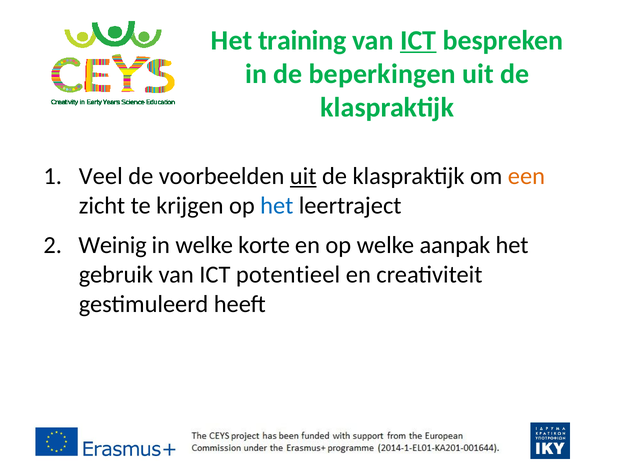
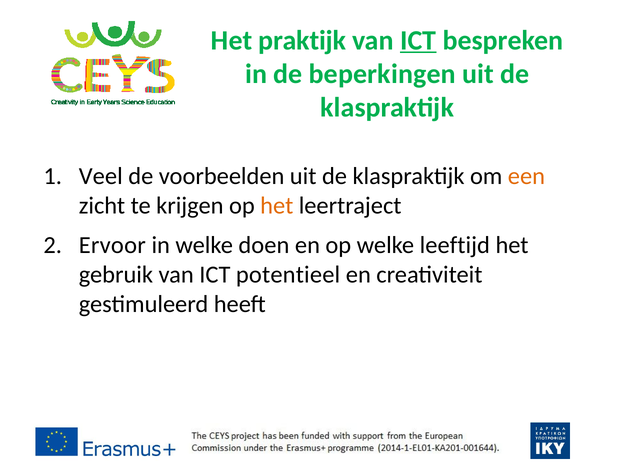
training: training -> praktijk (302, 40)
uit underline: present -> none (303, 176)
het colour: blue -> orange (277, 205)
Weinig: Weinig -> Ervoor (112, 245)
korte: korte -> doen (264, 245)
aanpak: aanpak -> leeftijd (455, 245)
